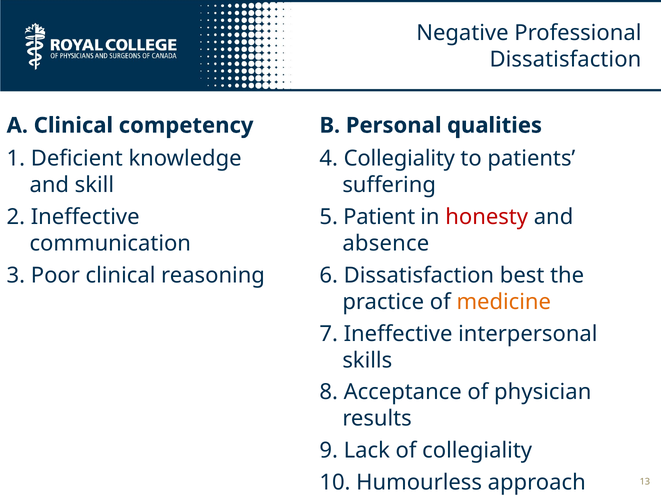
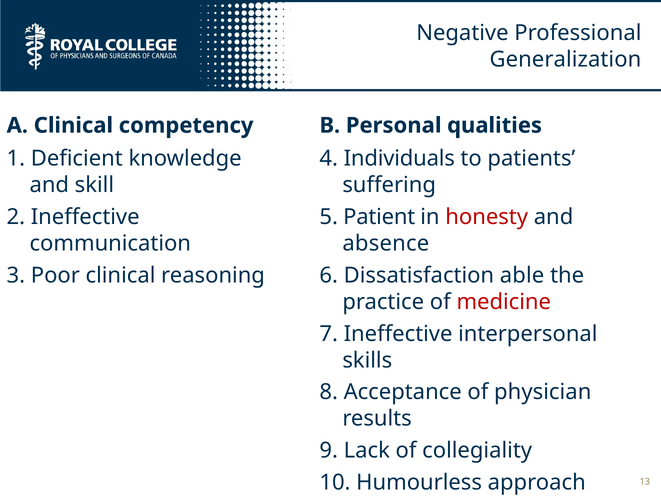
Dissatisfaction: Dissatisfaction -> Generalization (565, 59)
4 Collegiality: Collegiality -> Individuals (399, 158)
best: best -> able (522, 275)
medicine colour: orange -> red (504, 302)
